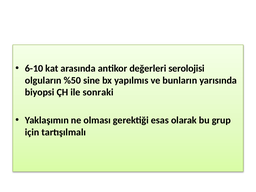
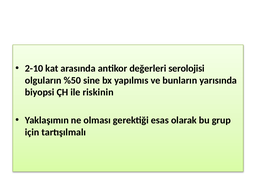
6-10: 6-10 -> 2-10 (34, 68)
sonraki: sonraki -> riskinin (98, 92)
